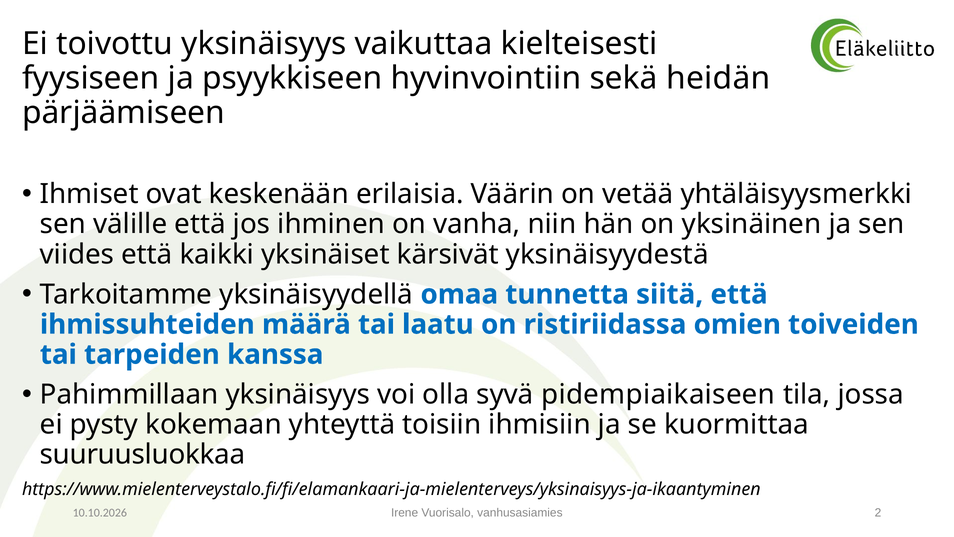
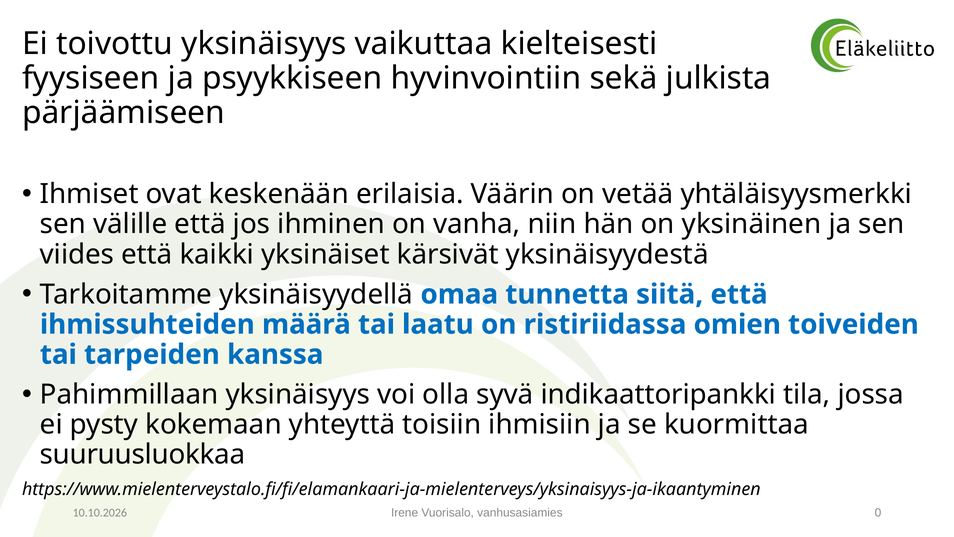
heidän: heidän -> julkista (719, 78)
pidempiaikaiseen: pidempiaikaiseen -> indikaattoripankki (658, 394)
2: 2 -> 0 (878, 512)
